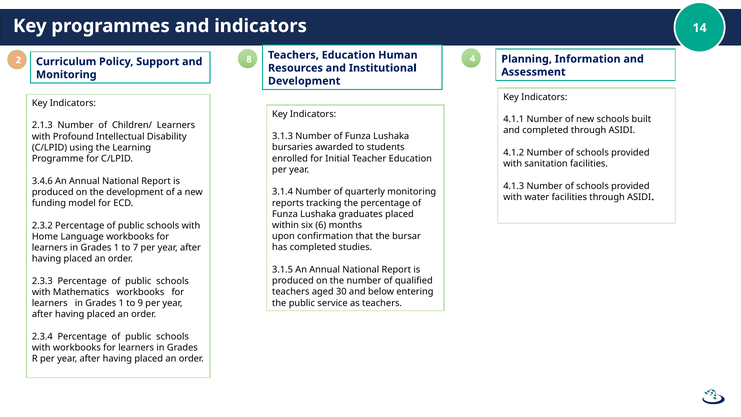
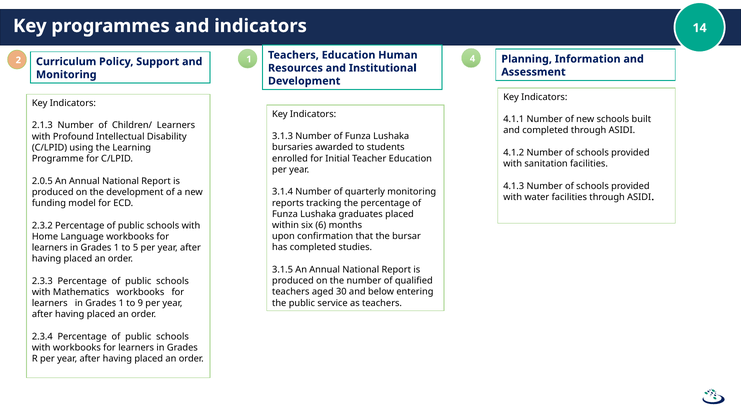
2 8: 8 -> 1 (249, 59)
3.4.6: 3.4.6 -> 2.0.5 (42, 181)
7: 7 -> 5 (136, 248)
